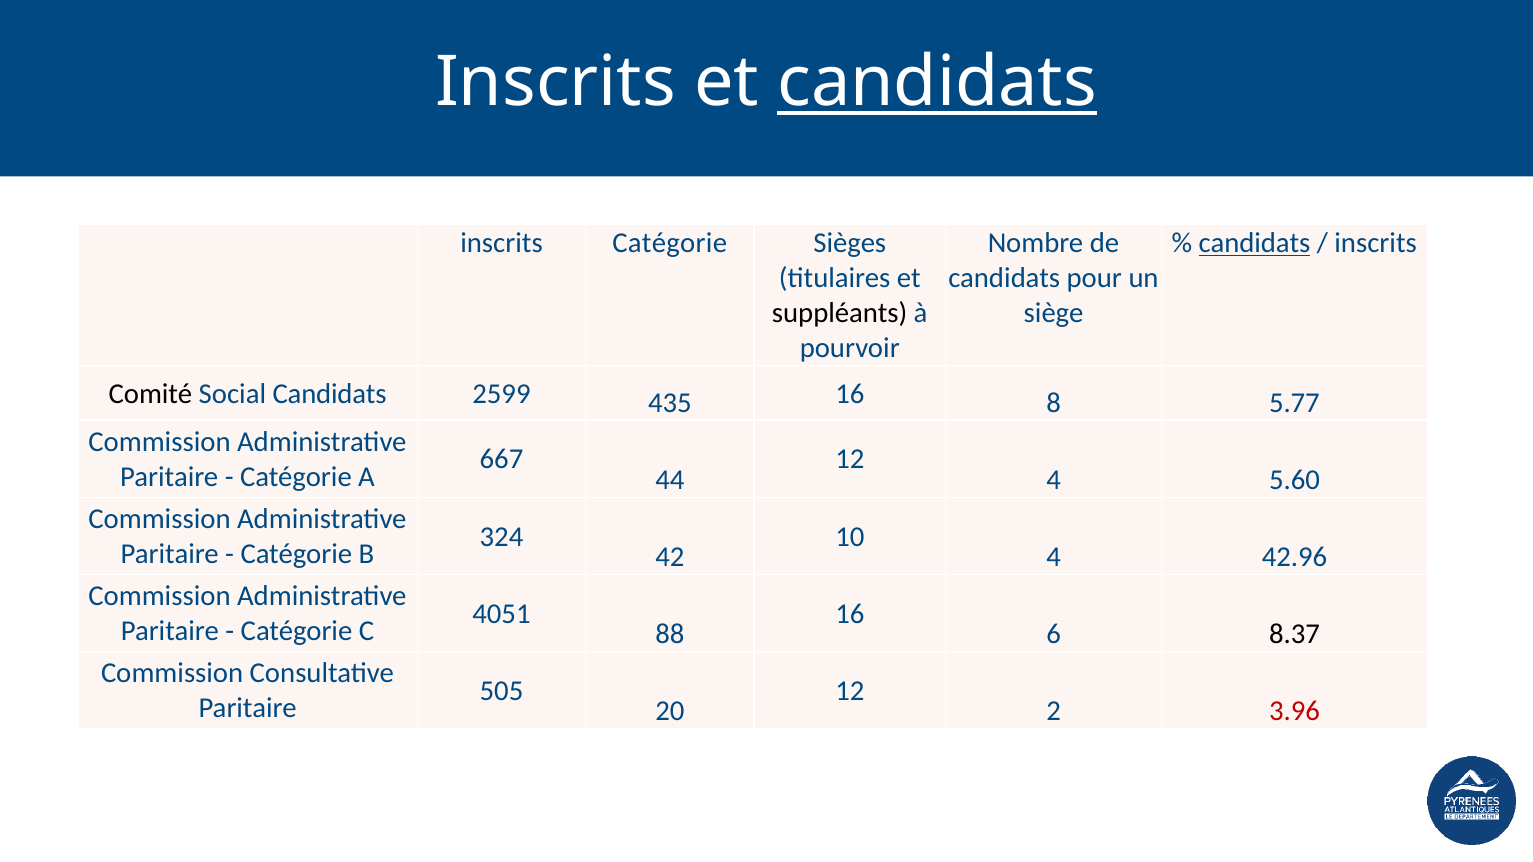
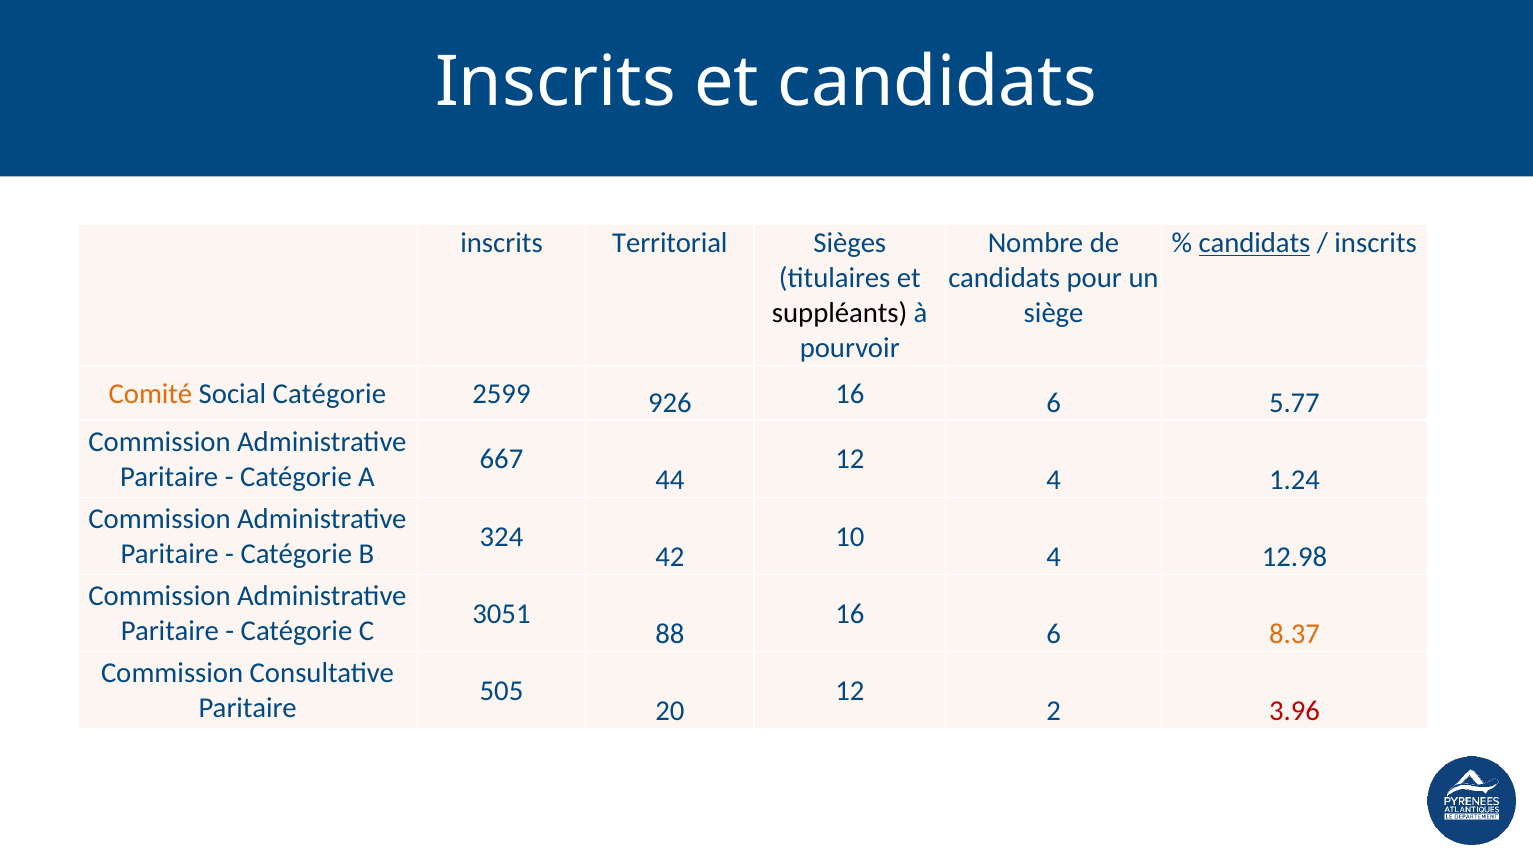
candidats underline: present -> none (937, 83)
inscrits Catégorie: Catégorie -> Territorial (670, 243)
Comité colour: black -> orange (150, 394)
Social Candidats: Candidats -> Catégorie (329, 394)
435: 435 -> 926 (670, 403)
8: 8 -> 6 (1054, 403)
5.60: 5.60 -> 1.24 (1294, 480)
42.96: 42.96 -> 12.98 (1294, 557)
4051: 4051 -> 3051 (501, 614)
8.37 colour: black -> orange (1294, 635)
